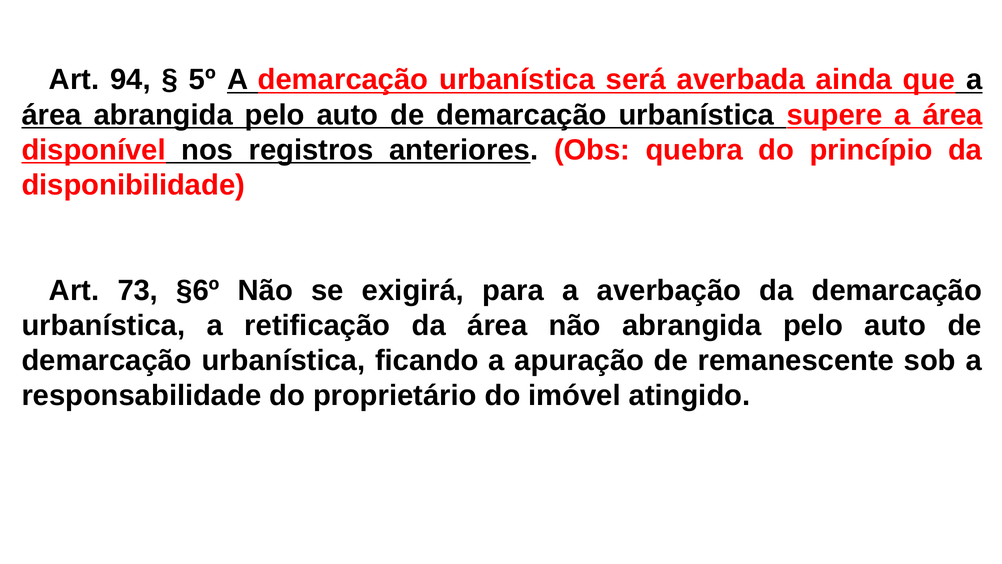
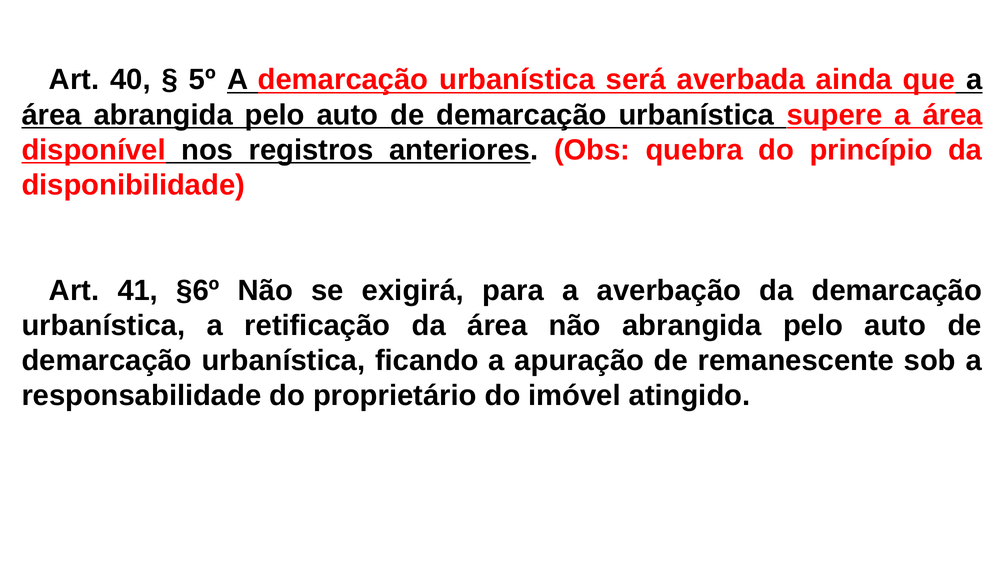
94: 94 -> 40 (130, 80)
73: 73 -> 41 (138, 290)
